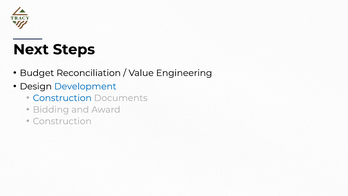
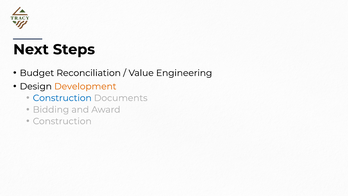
Development colour: blue -> orange (85, 86)
